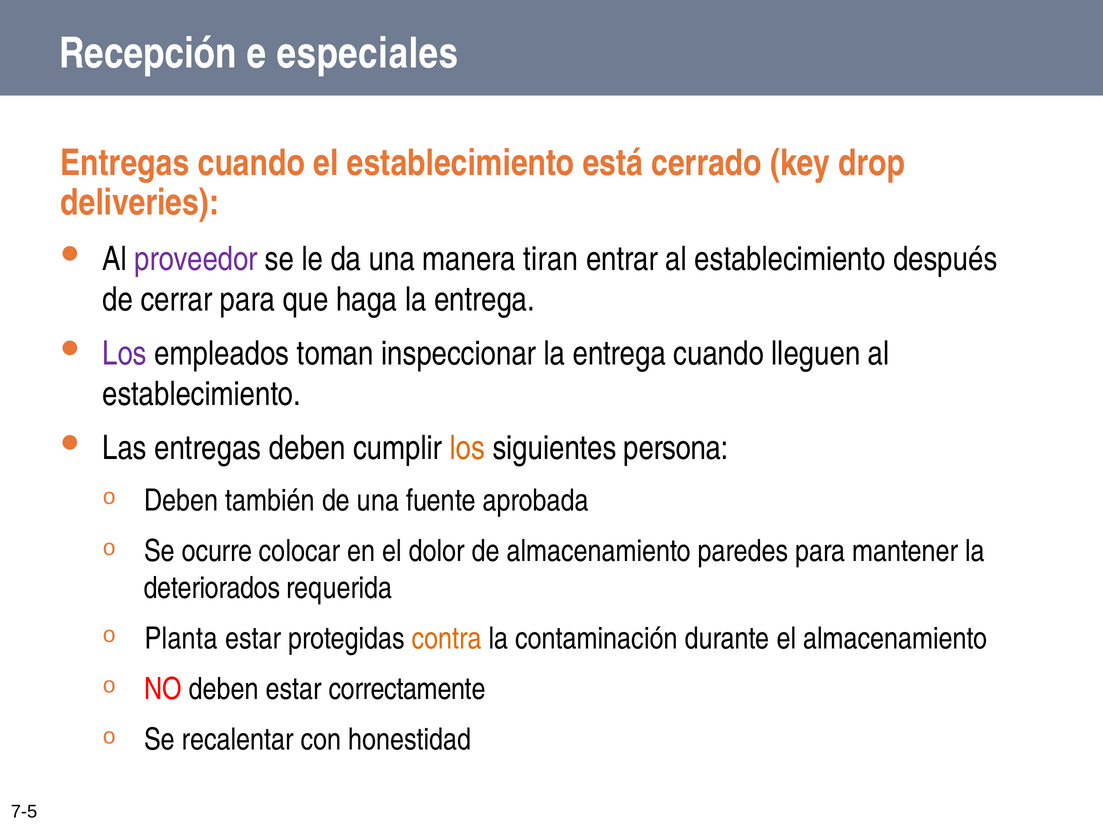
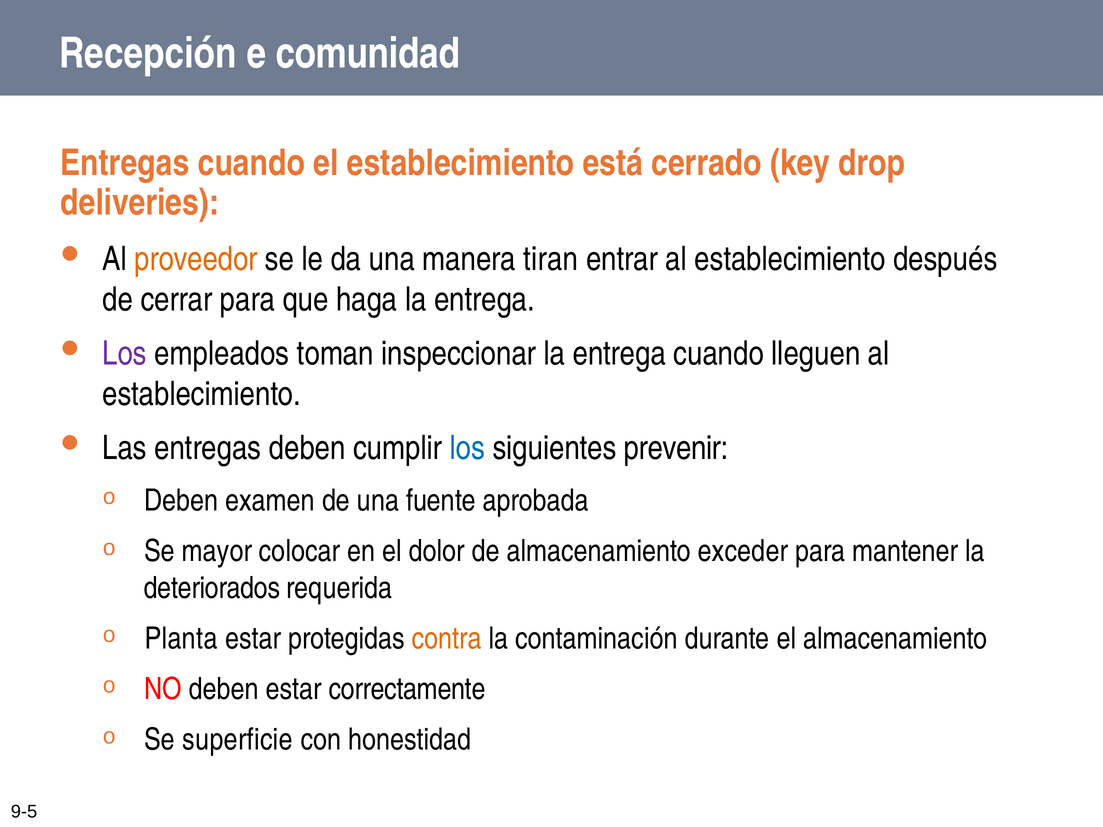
especiales: especiales -> comunidad (368, 54)
proveedor colour: purple -> orange (196, 259)
los colour: orange -> blue (467, 448)
persona: persona -> prevenir (676, 448)
también: también -> examen (270, 501)
ocurre: ocurre -> mayor (217, 551)
paredes: paredes -> exceder (743, 551)
recalentar: recalentar -> superficie (238, 740)
7-5: 7-5 -> 9-5 (24, 812)
